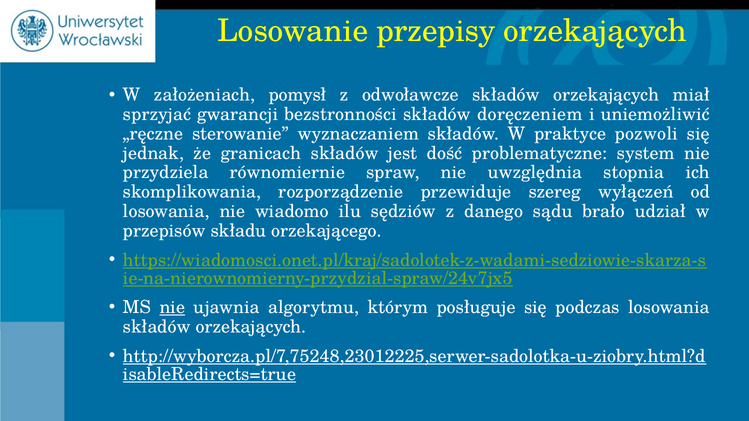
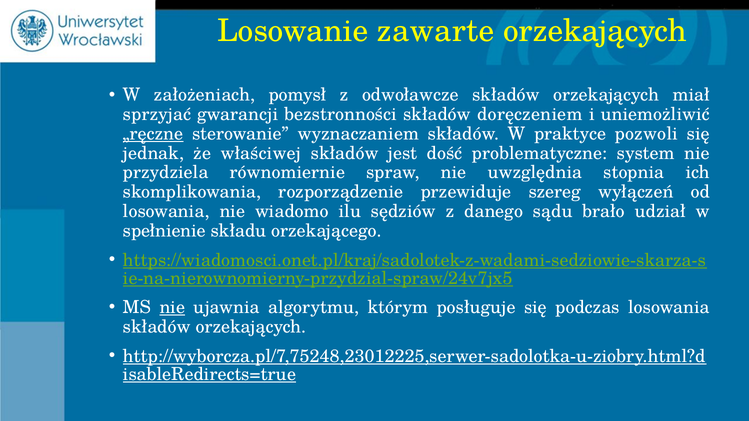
przepisy: przepisy -> zawarte (436, 31)
„ręczne underline: none -> present (153, 134)
granicach: granicach -> właściwej (261, 153)
przepisów: przepisów -> spełnienie (164, 231)
